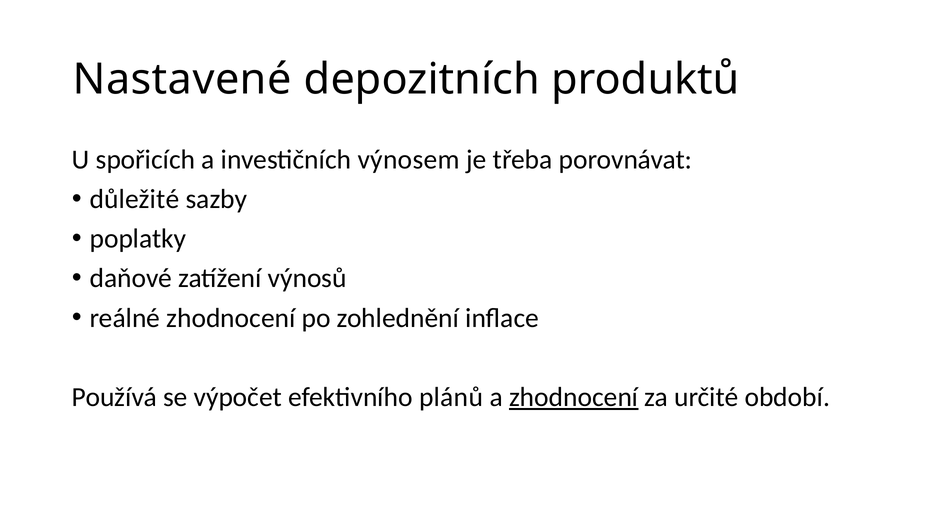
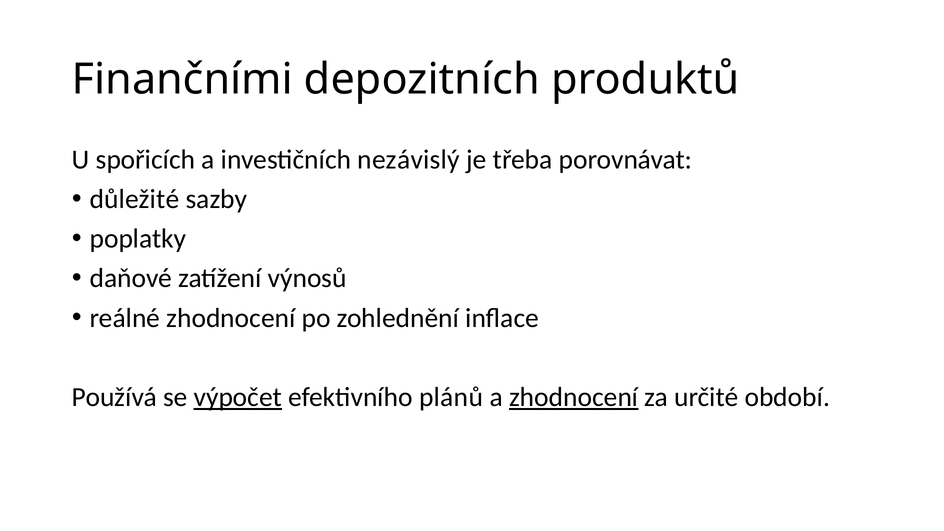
Nastavené: Nastavené -> Finančními (182, 79)
výnosem: výnosem -> nezávislý (409, 160)
výpočet underline: none -> present (238, 397)
